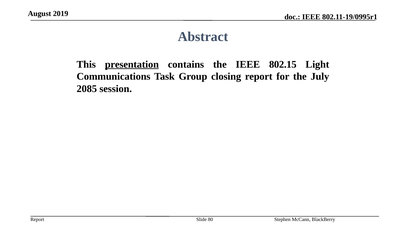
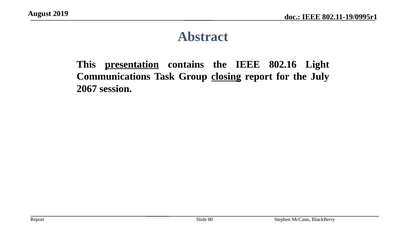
802.15: 802.15 -> 802.16 (283, 64)
closing underline: none -> present (226, 76)
2085: 2085 -> 2067 (87, 89)
